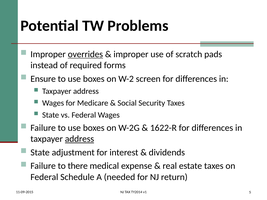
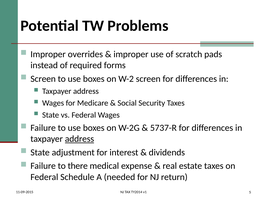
overrides underline: present -> none (85, 54)
Ensure: Ensure -> Screen (43, 79)
1622-R: 1622-R -> 5737-R (163, 128)
